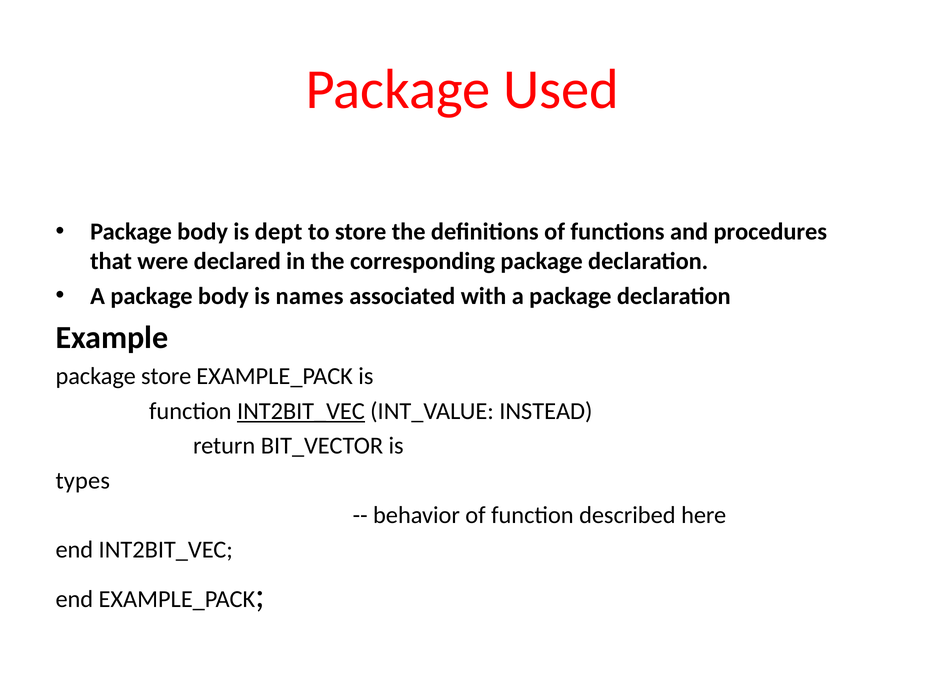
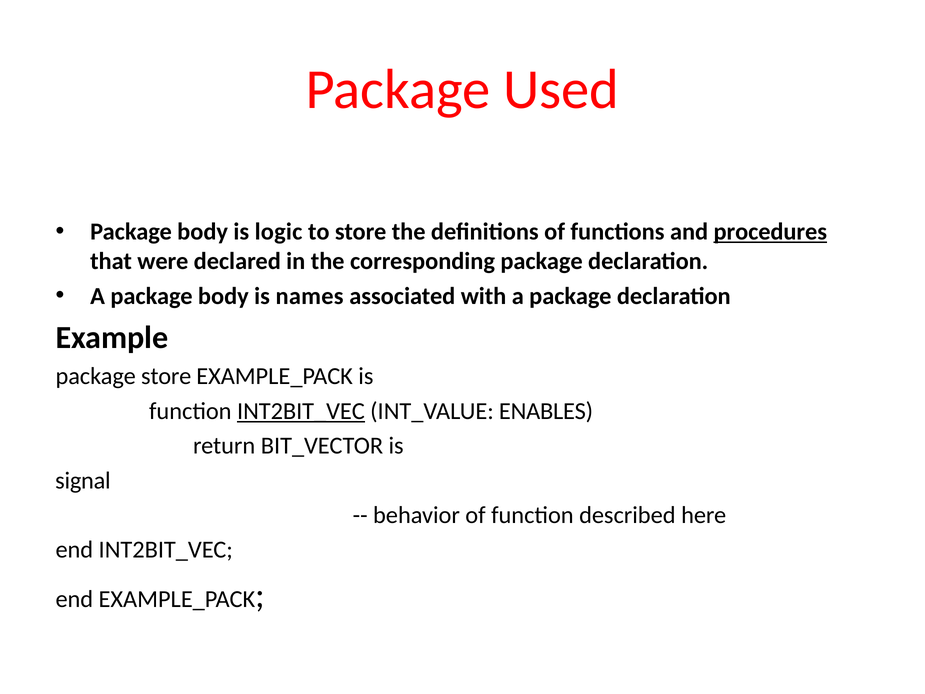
dept: dept -> logic (279, 232)
procedures underline: none -> present (770, 232)
INSTEAD: INSTEAD -> ENABLES (546, 411)
types: types -> signal (83, 480)
